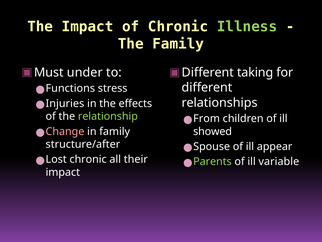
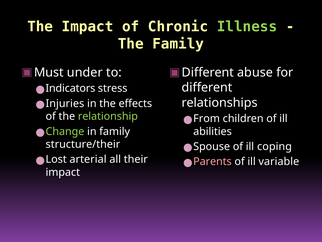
taking: taking -> abuse (255, 72)
Functions: Functions -> Indicators (70, 88)
Change colour: pink -> light green (65, 131)
showed: showed -> abilities (213, 131)
structure/after: structure/after -> structure/their (83, 144)
appear: appear -> coping (274, 146)
Lost chronic: chronic -> arterial (88, 159)
Parents colour: light green -> pink (212, 161)
